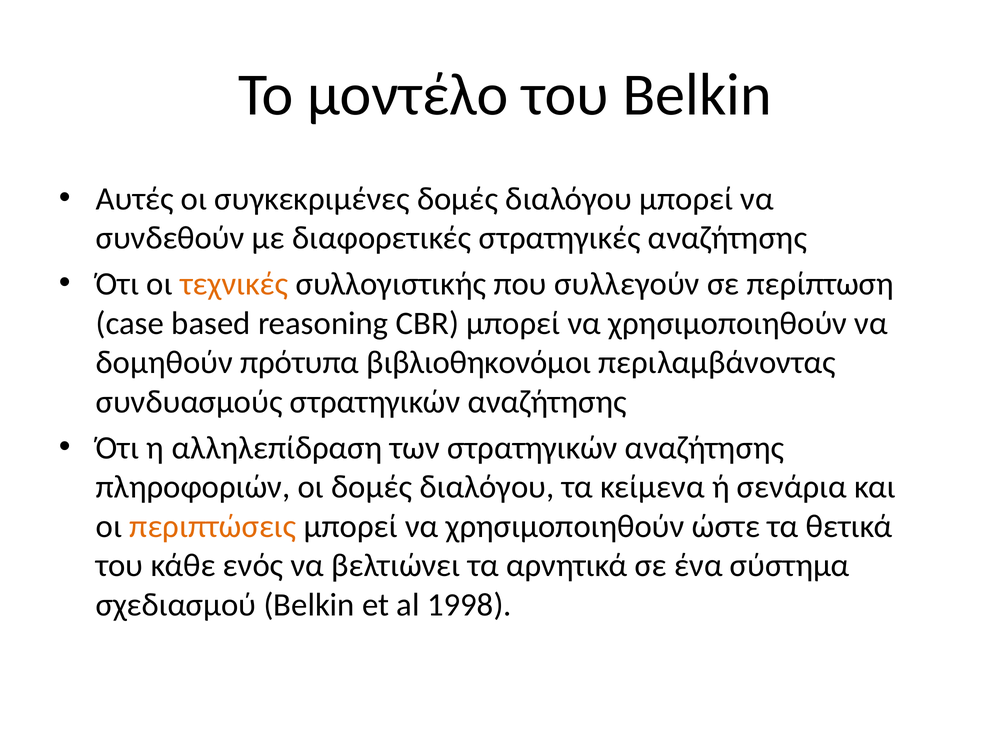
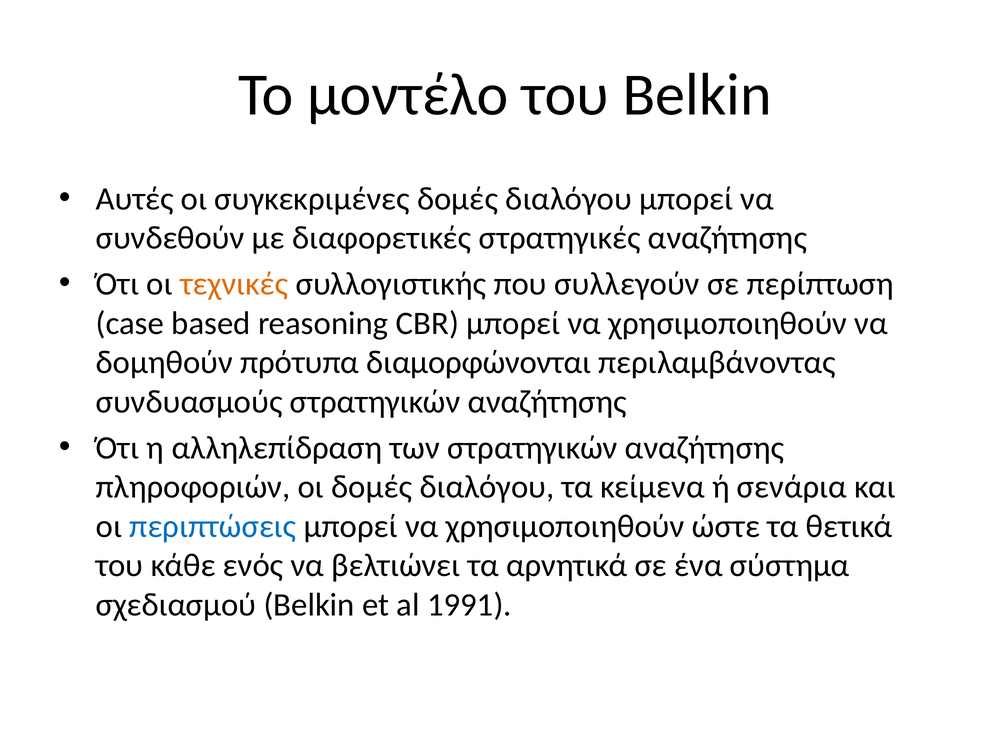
βιβλιοθηκονόμοι: βιβλιοθηκονόμοι -> διαμορφώνονται (479, 363)
περιπτώσεις colour: orange -> blue (213, 527)
1998: 1998 -> 1991 (469, 605)
